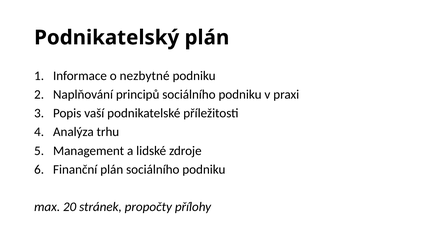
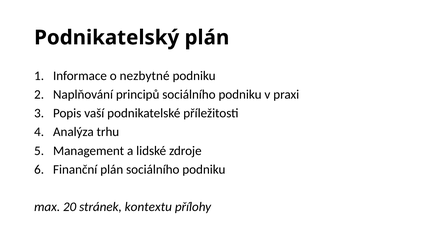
propočty: propočty -> kontextu (148, 207)
